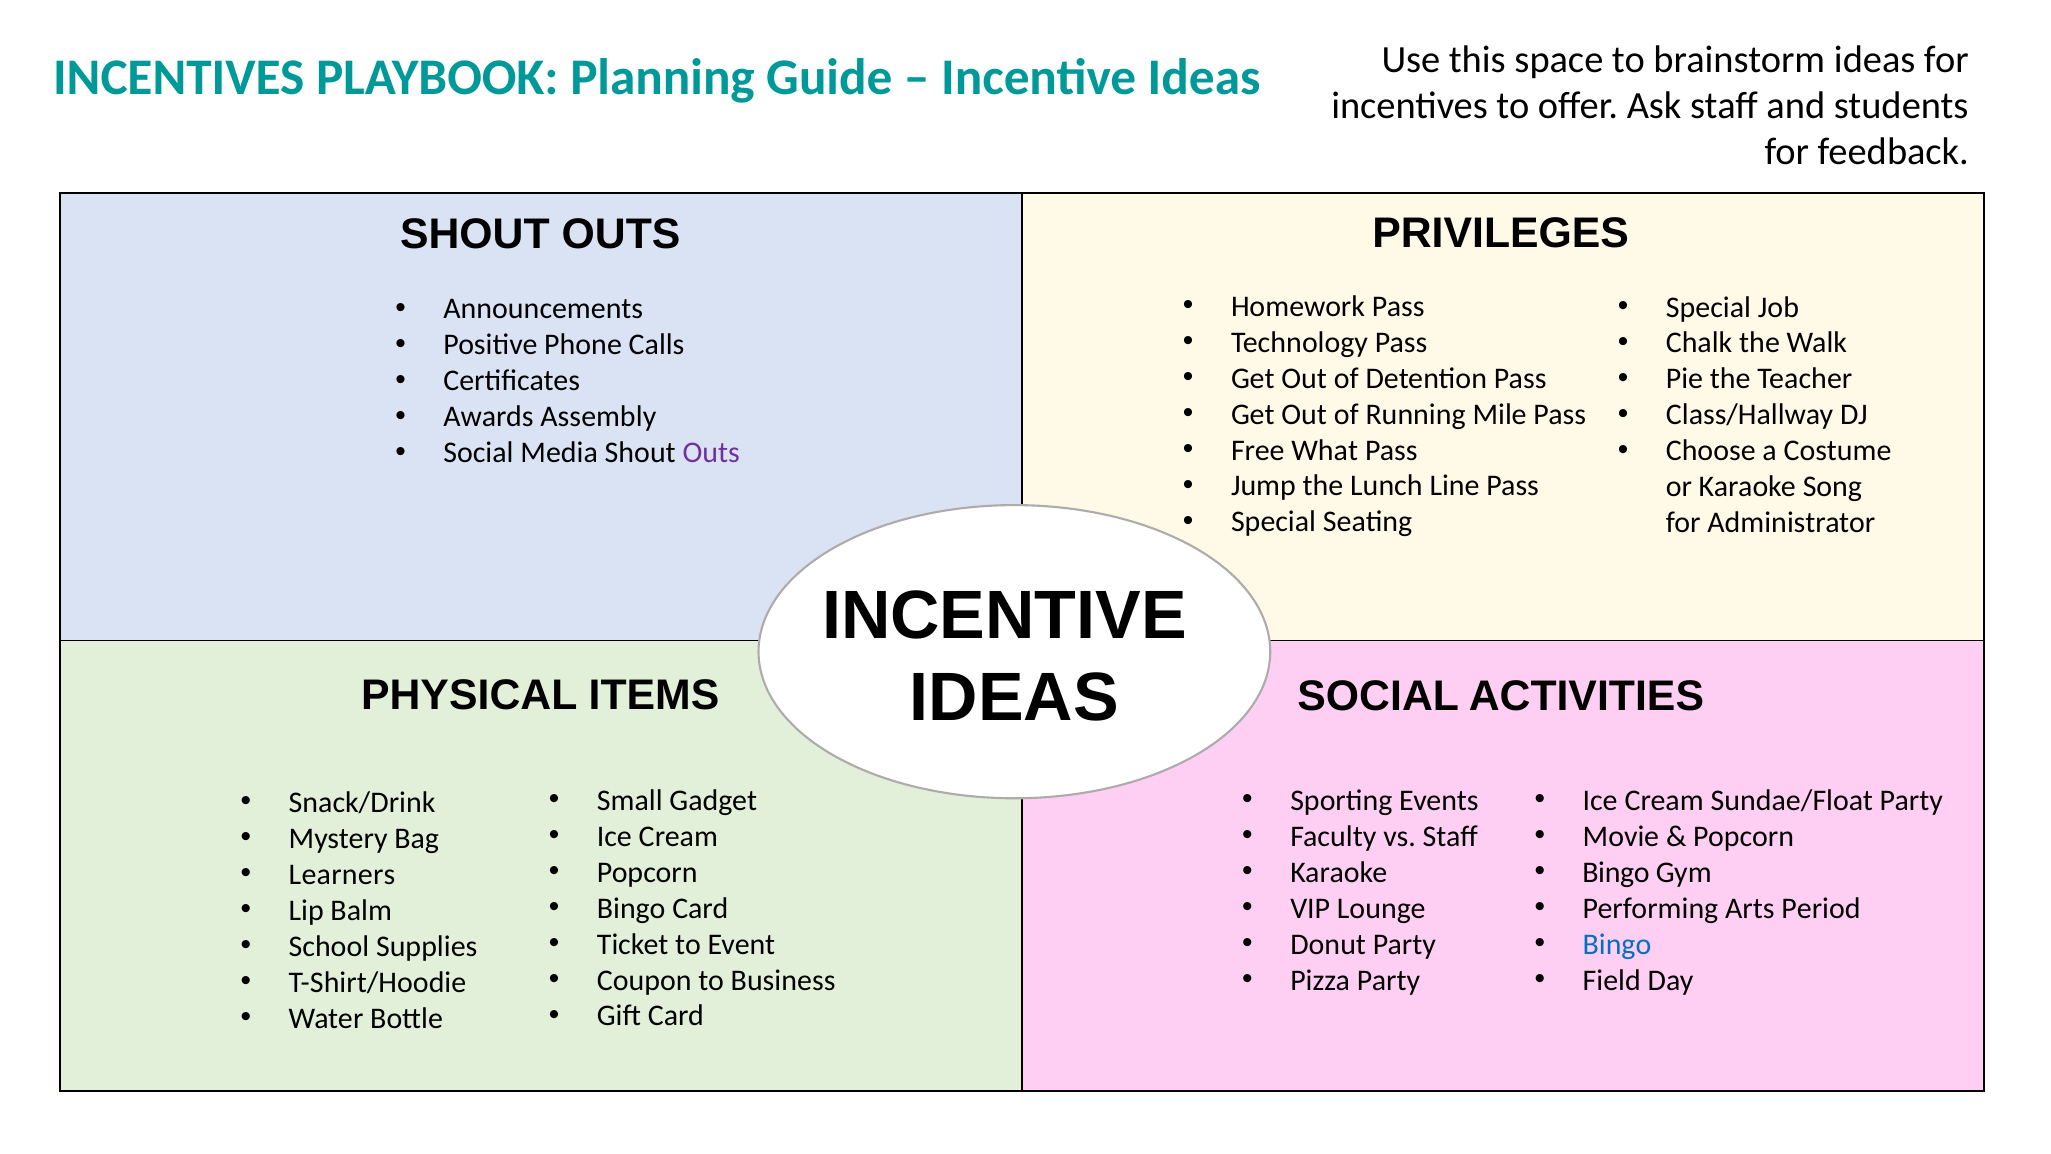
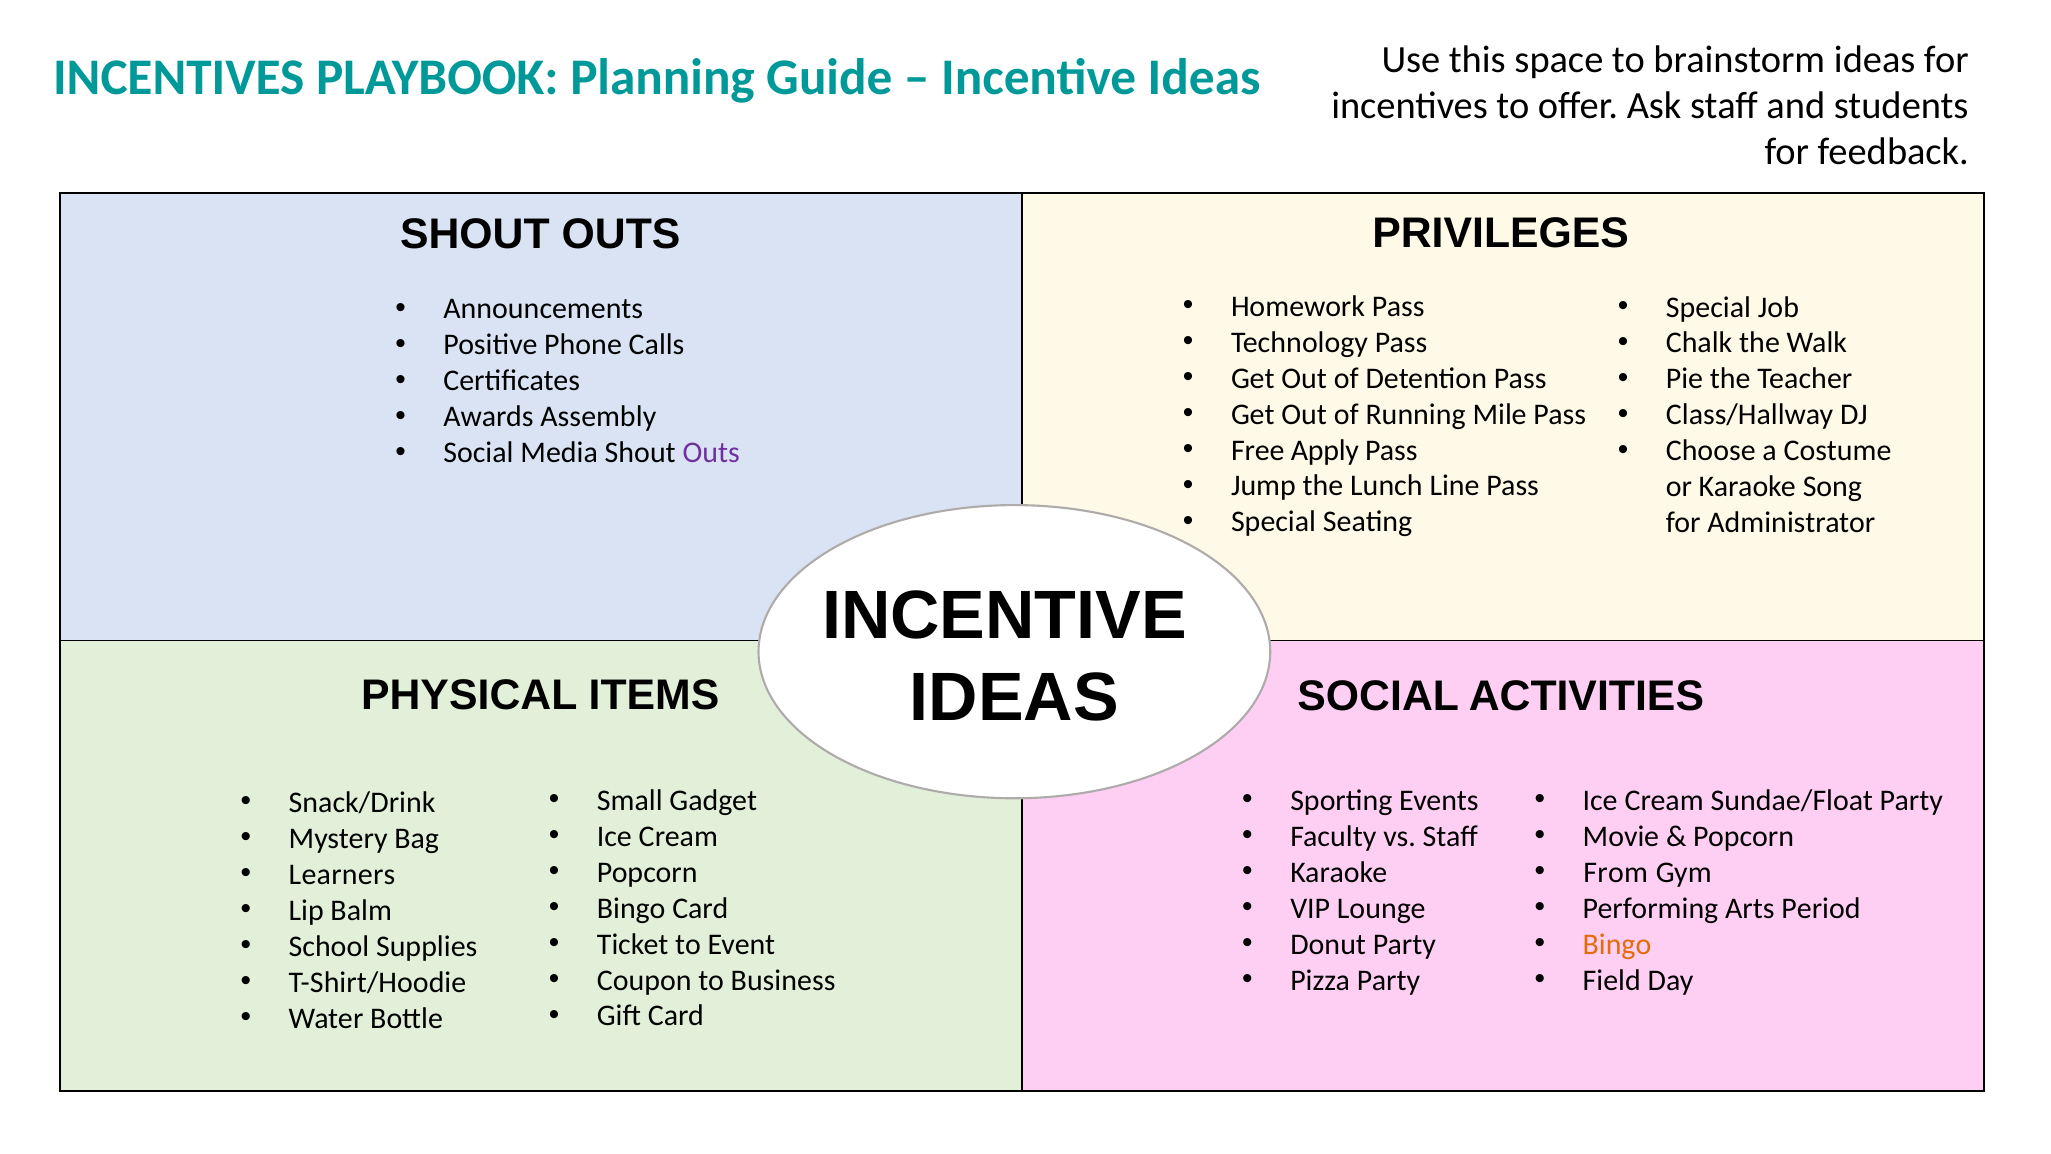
What: What -> Apply (1325, 450)
Bingo: Bingo -> From (1616, 872)
Bingo colour: blue -> orange (1617, 944)
